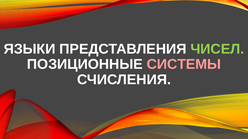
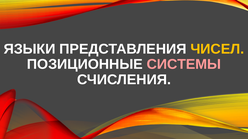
ЧИСЕЛ colour: light green -> yellow (217, 49)
